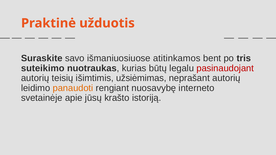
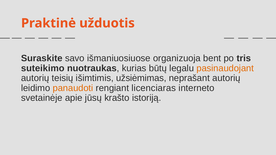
atitinkamos: atitinkamos -> organizuoja (177, 58)
pasinaudojant colour: red -> orange (225, 68)
nuosavybę: nuosavybę -> licenciaras (154, 88)
